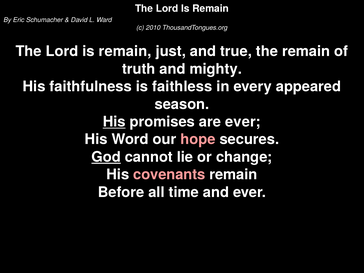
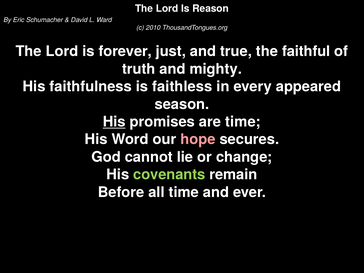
Remain: Remain -> Reason (211, 9)
remain: remain -> forever (125, 51)
the remain: remain -> faithful (306, 51)
are ever: ever -> time (243, 122)
God underline: present -> none (106, 157)
covenants colour: pink -> light green (169, 175)
